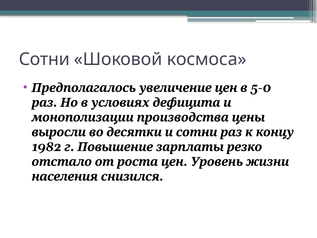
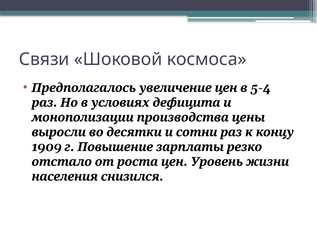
Сотни: Сотни -> Связи (44, 59)
5-0: 5-0 -> 5-4 (261, 88)
1982: 1982 -> 1909 (47, 147)
